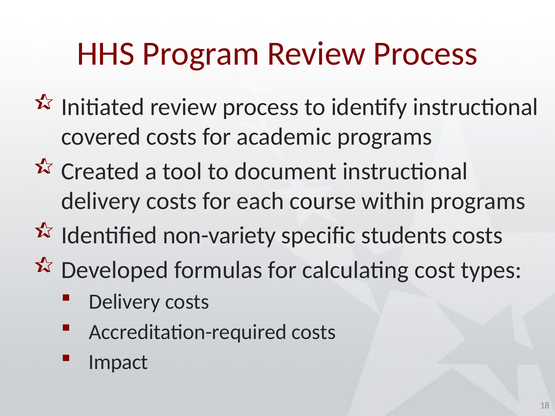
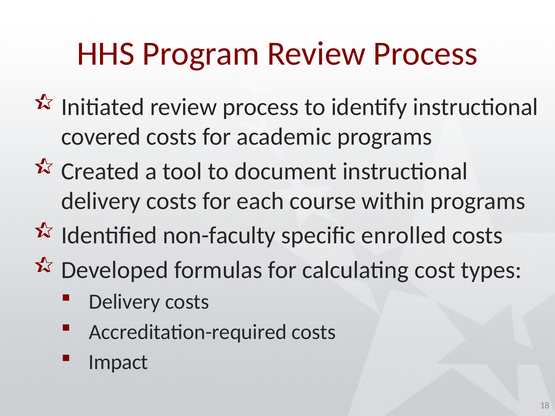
non-variety: non-variety -> non-faculty (219, 236)
students: students -> enrolled (404, 236)
